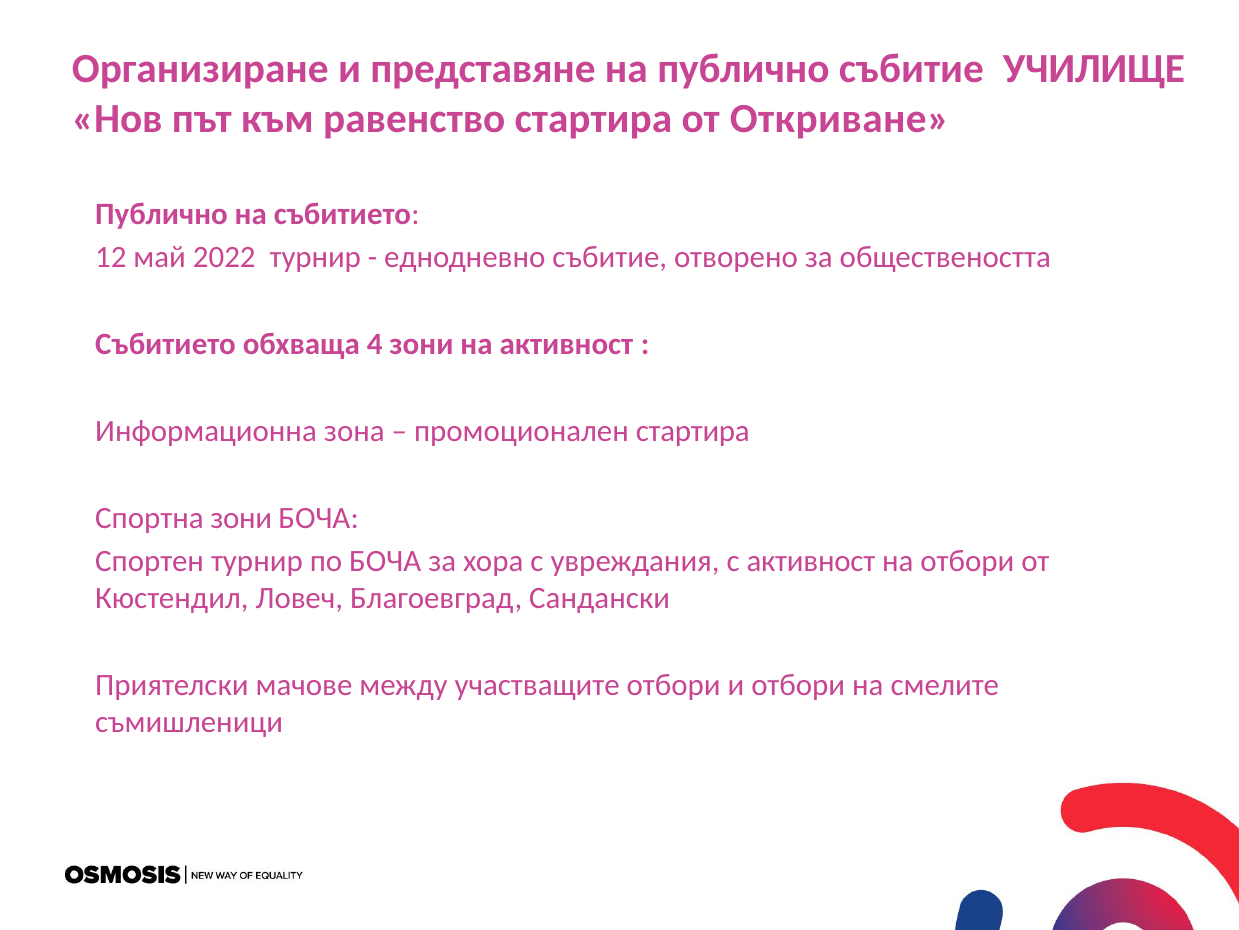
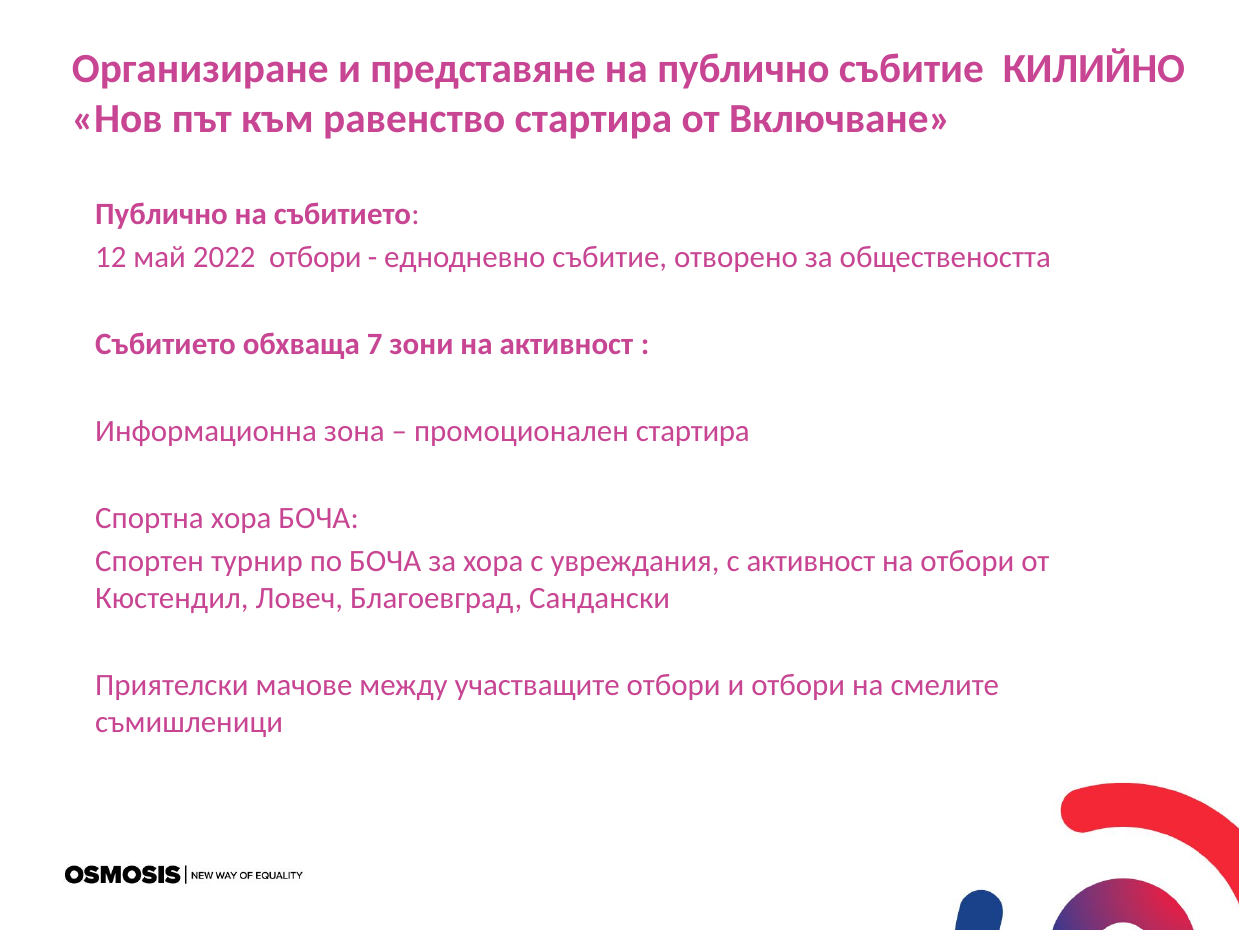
УЧИЛИЩЕ: УЧИЛИЩЕ -> КИЛИЙНО (1094, 69)
Откриване: Откриване -> Включване (840, 119)
2022 турнир: турнир -> отбори (315, 257)
4: 4 -> 7 (375, 344)
Спортна зони: зони -> хора (241, 517)
